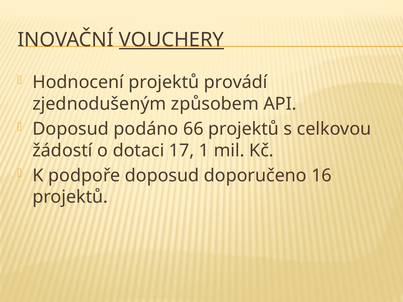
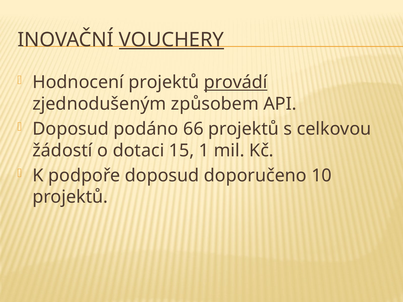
provádí underline: none -> present (236, 82)
17: 17 -> 15 (182, 151)
16: 16 -> 10 (322, 176)
